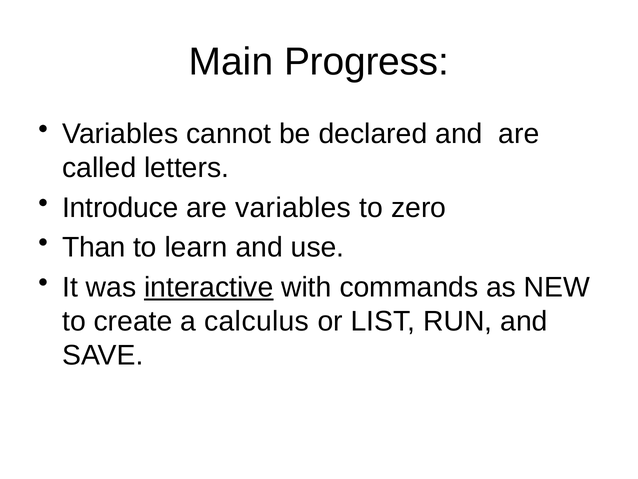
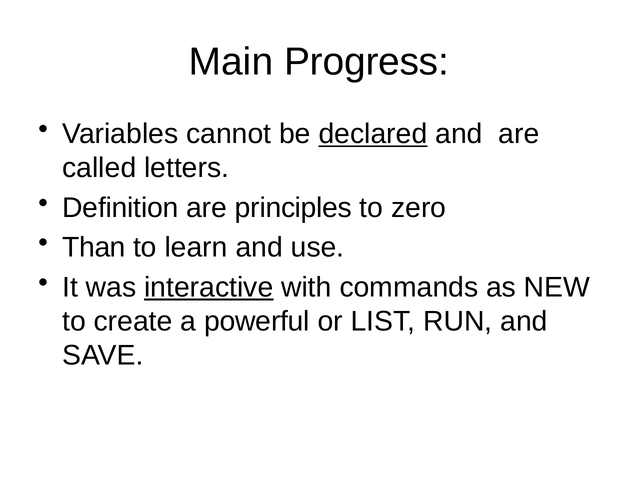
declared underline: none -> present (373, 134)
Introduce: Introduce -> Definition (120, 208)
are variables: variables -> principles (293, 208)
calculus: calculus -> powerful (257, 321)
